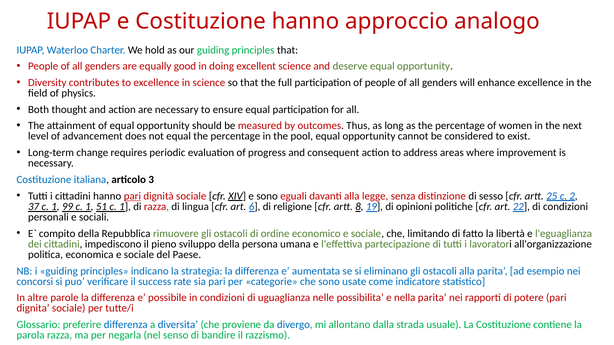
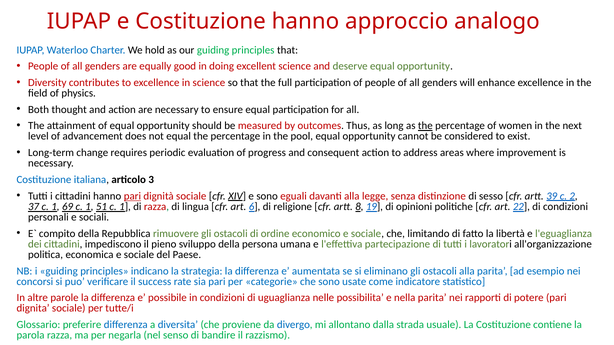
the underline: none -> present (425, 126)
25: 25 -> 39 (552, 196)
99: 99 -> 69 (68, 207)
